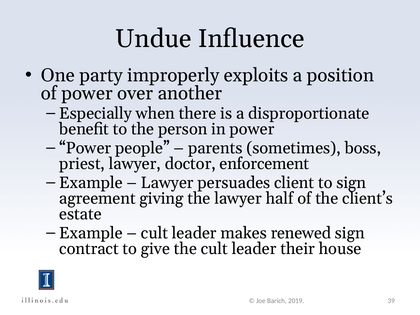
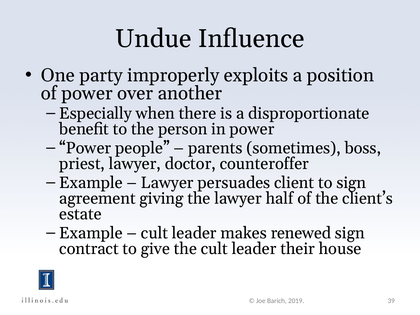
enforcement: enforcement -> counteroffer (264, 164)
